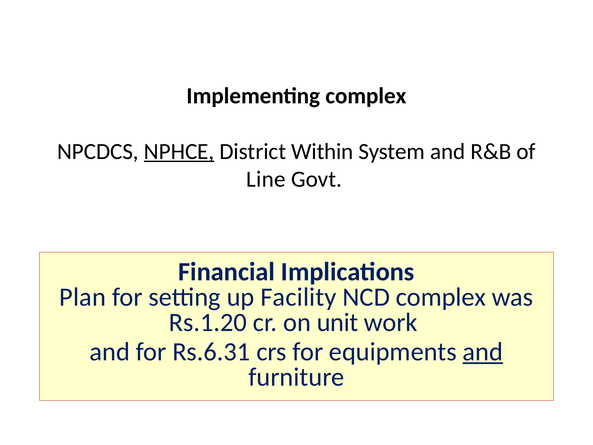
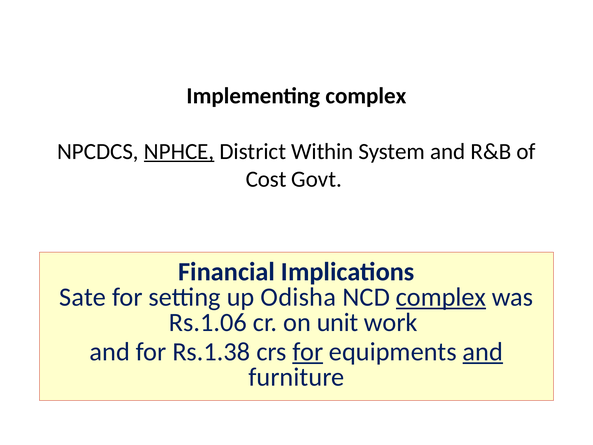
Line: Line -> Cost (266, 179)
Plan: Plan -> Sate (83, 297)
Facility: Facility -> Odisha (298, 297)
complex underline: none -> present (441, 297)
Rs.1.20: Rs.1.20 -> Rs.1.06 (208, 322)
Rs.6.31: Rs.6.31 -> Rs.1.38 (211, 352)
for underline: none -> present (308, 352)
